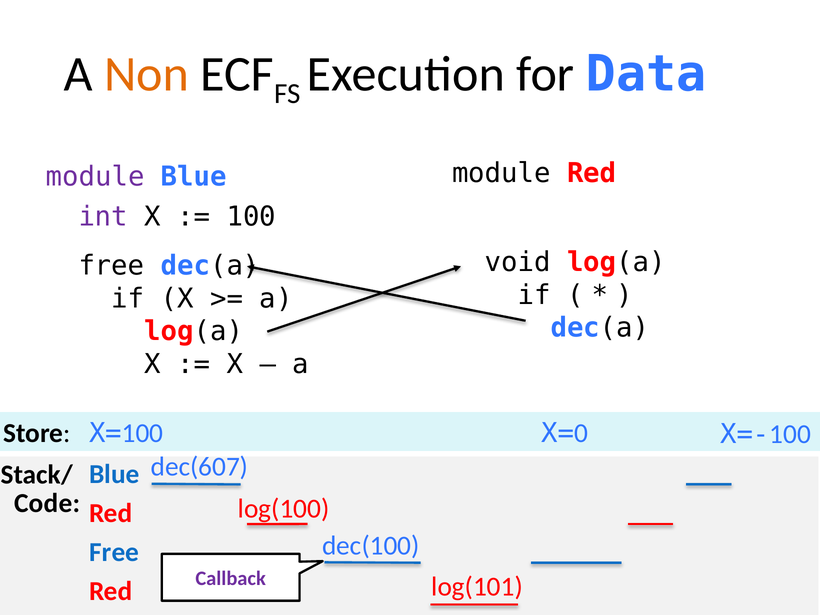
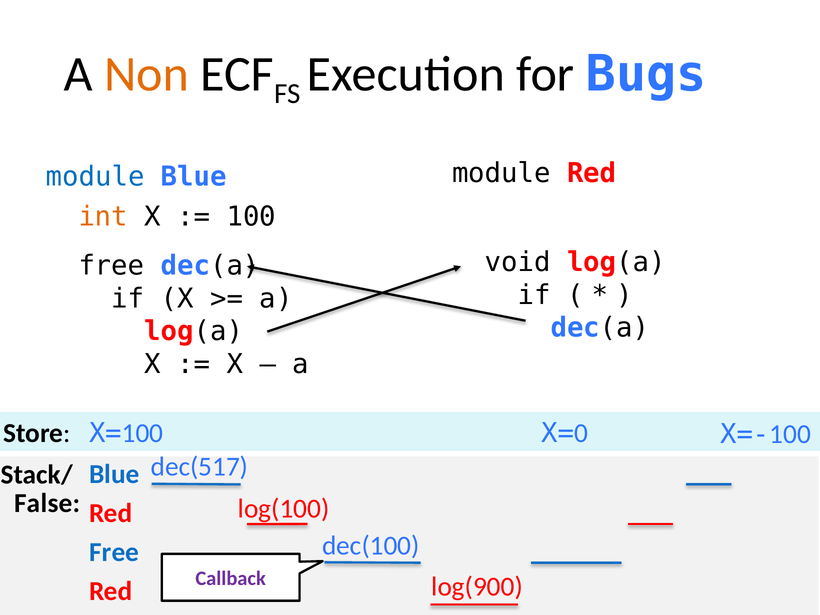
Data: Data -> Bugs (646, 74)
module colour: purple -> blue (95, 177)
int colour: purple -> orange (103, 217)
dec(607: dec(607 -> dec(517 (200, 467)
Code: Code -> False (47, 503)
log(101: log(101 -> log(900 (477, 587)
